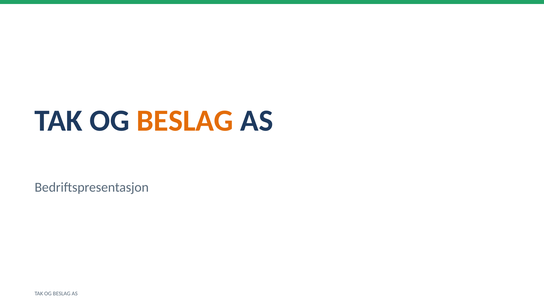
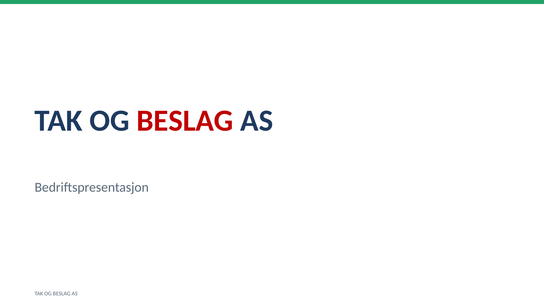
BESLAG colour: orange -> red (185, 121)
